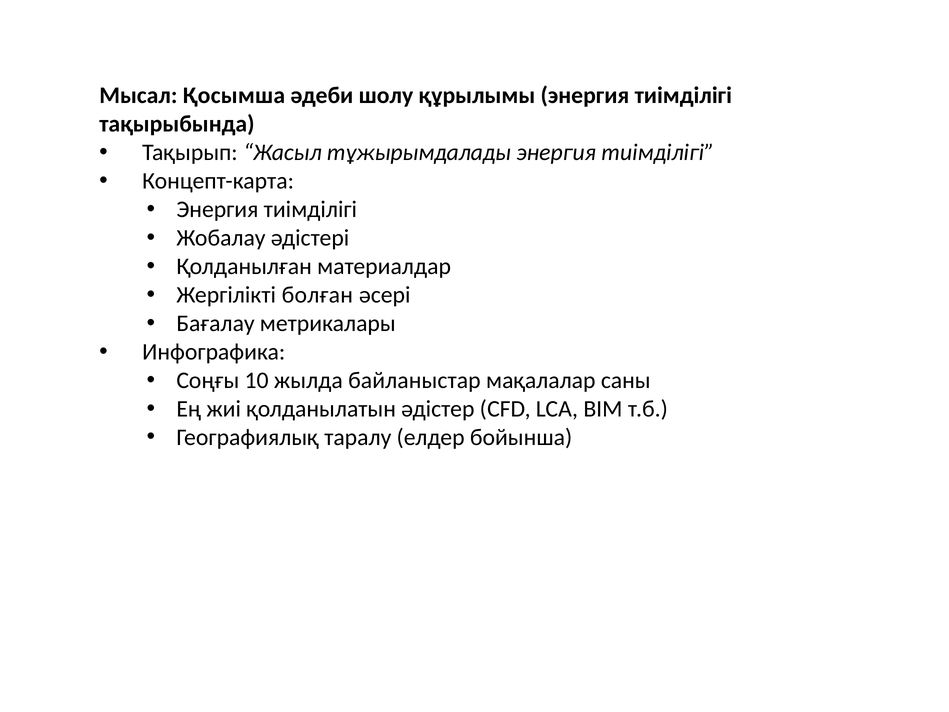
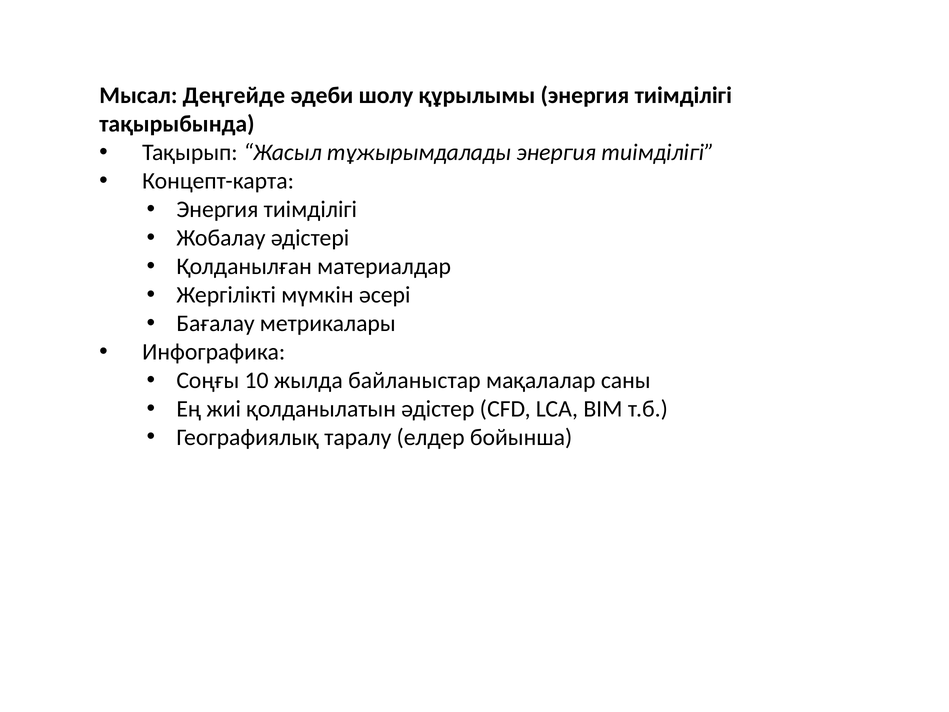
Қосымша: Қосымша -> Деңгейде (234, 96)
болған: болған -> мүмкін (317, 295)
